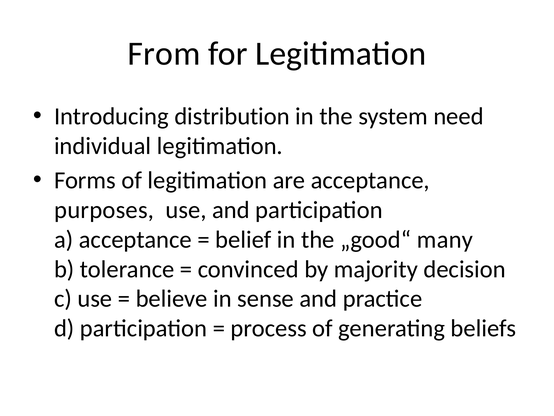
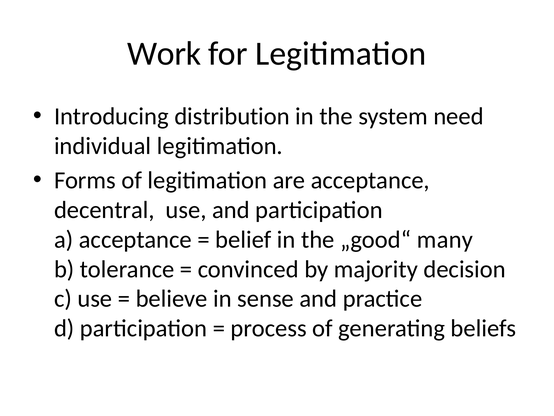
From: From -> Work (164, 54)
purposes: purposes -> decentral (104, 210)
